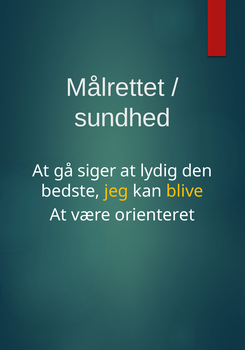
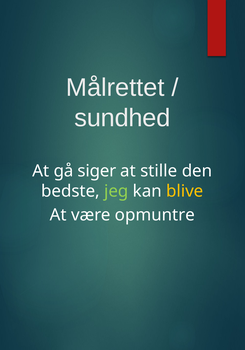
lydig: lydig -> stille (159, 171)
jeg colour: yellow -> light green (116, 191)
orienteret: orienteret -> opmuntre (155, 215)
